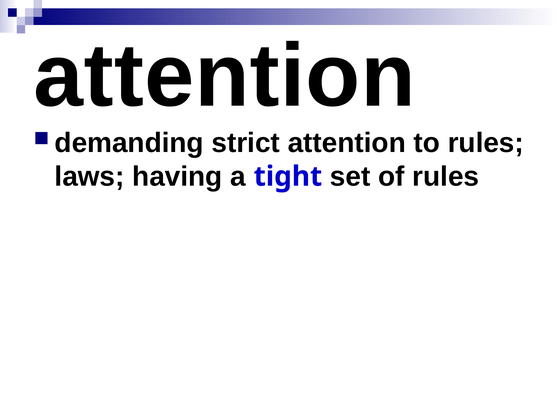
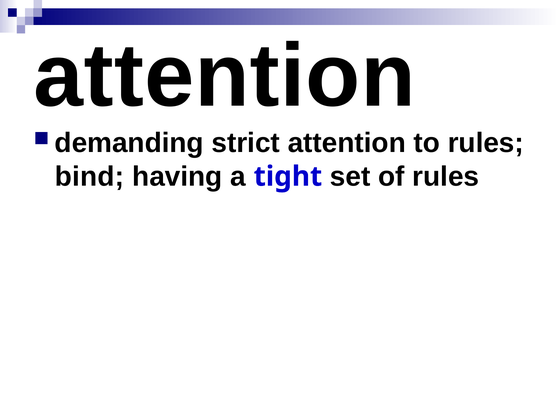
laws: laws -> bind (89, 176)
